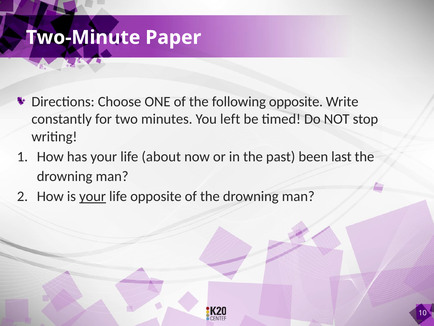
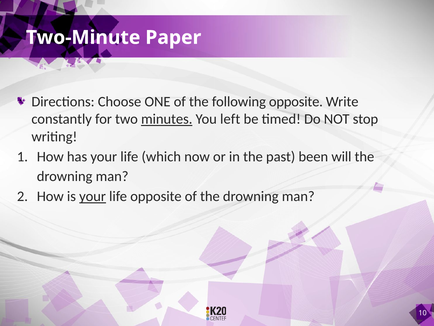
minutes underline: none -> present (167, 119)
about: about -> which (161, 156)
last: last -> will (341, 156)
